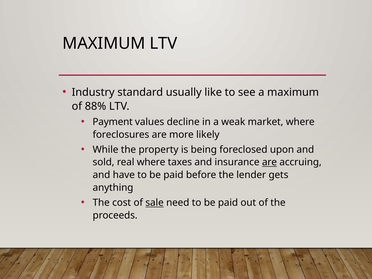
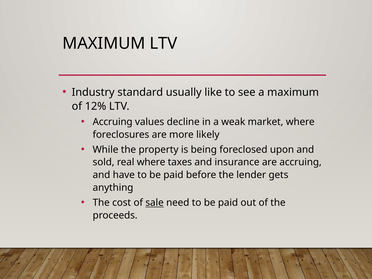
88%: 88% -> 12% (96, 106)
Payment: Payment -> Accruing (113, 122)
are underline: present -> none (269, 162)
